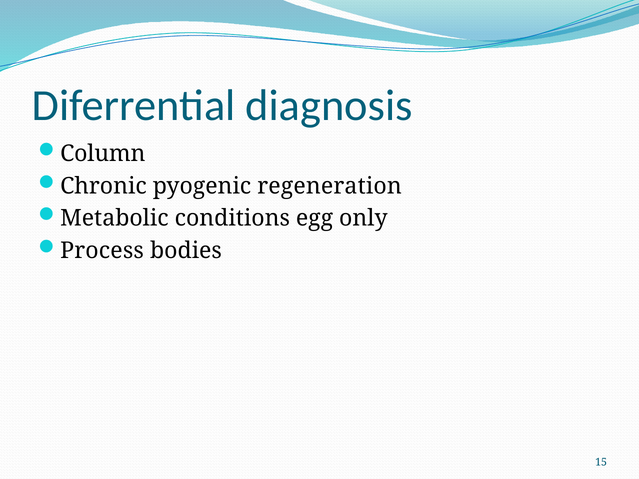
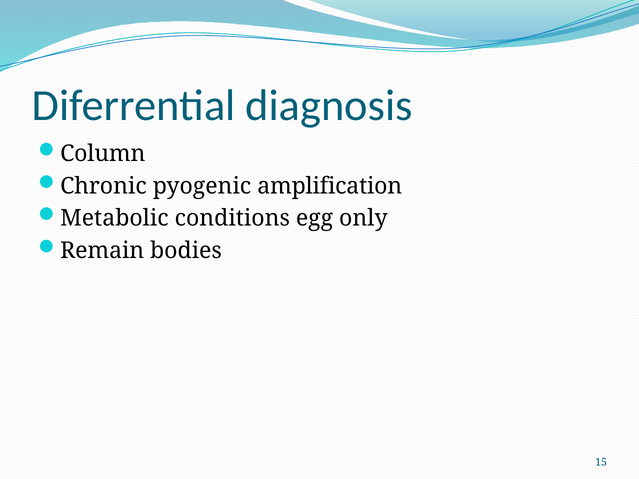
regeneration: regeneration -> amplification (330, 186)
Process: Process -> Remain (102, 251)
